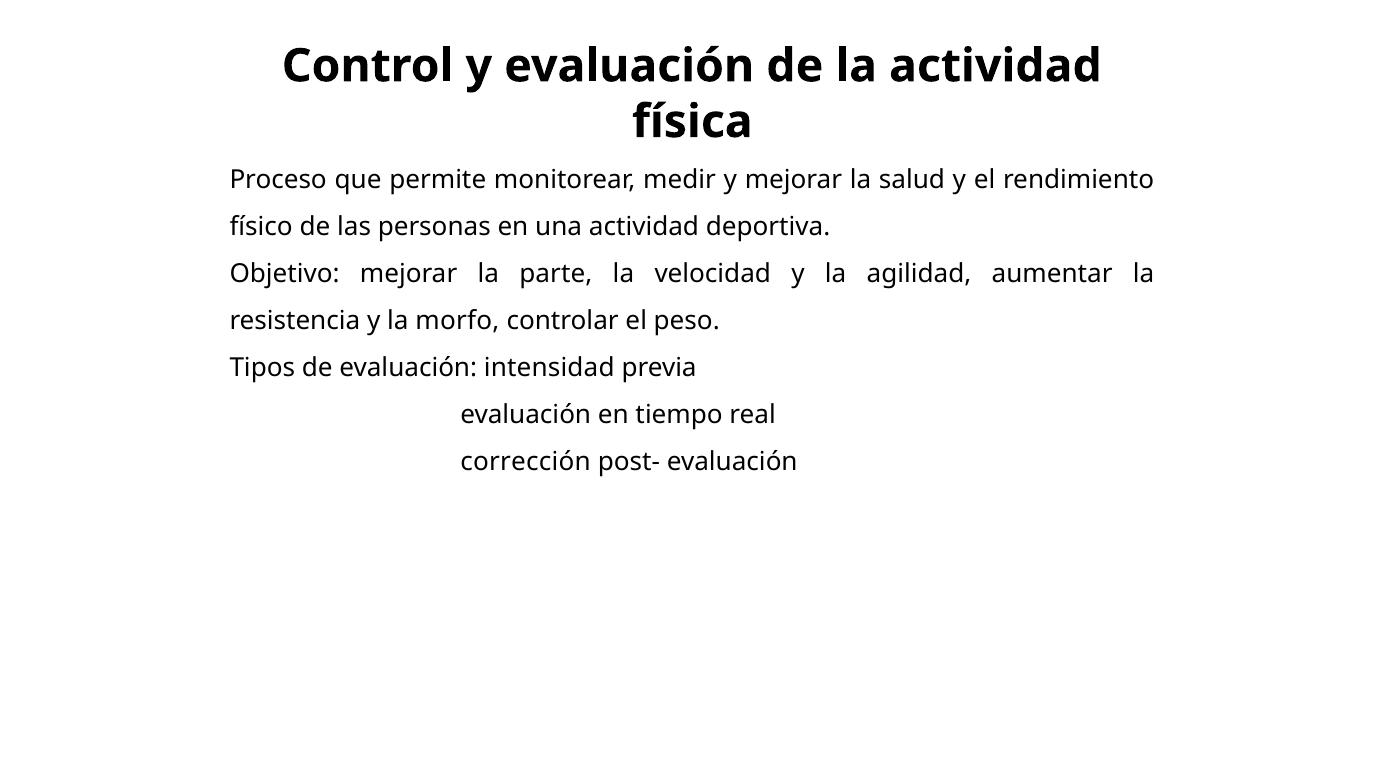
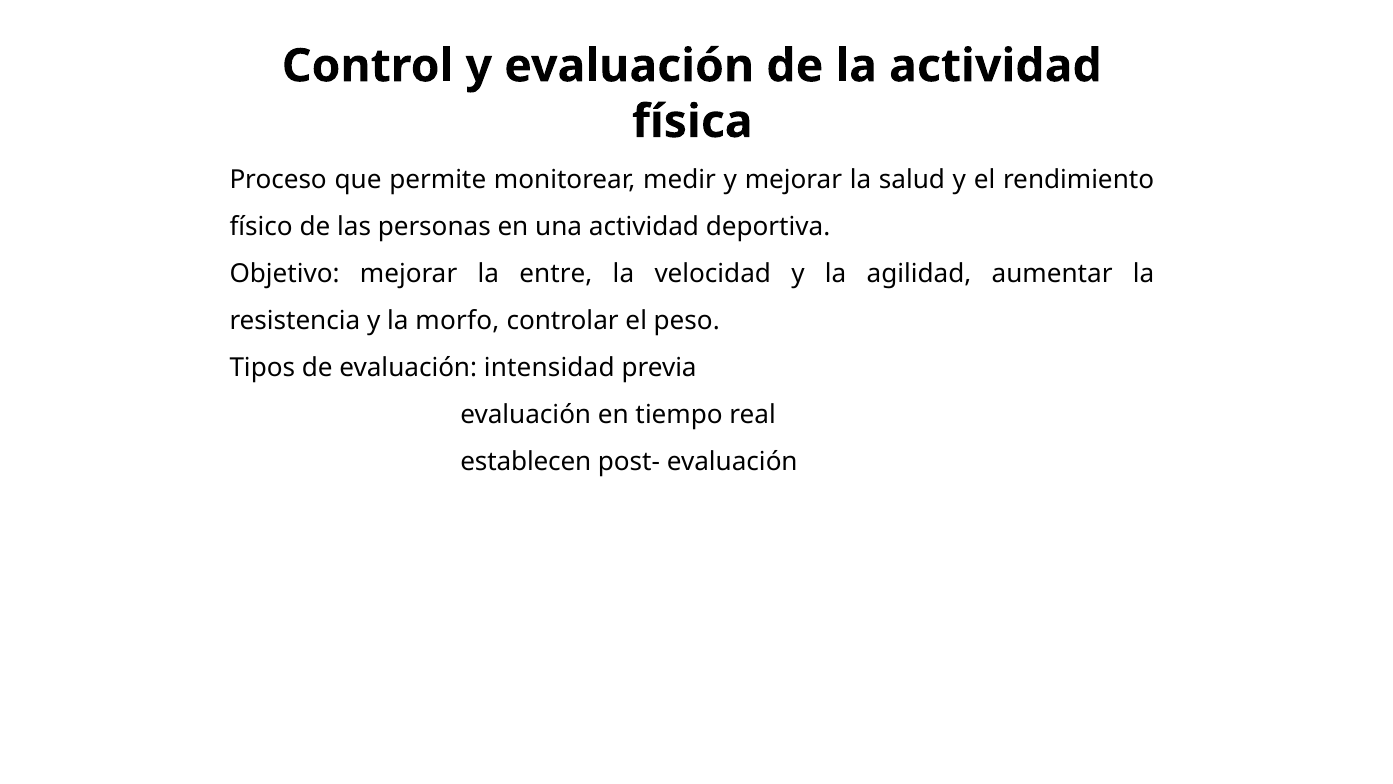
parte: parte -> entre (556, 274)
corrección: corrección -> establecen (526, 462)
